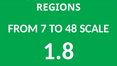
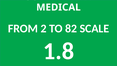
REGIONS: REGIONS -> MEDICAL (58, 7)
7: 7 -> 2 (44, 28)
48: 48 -> 82 (71, 28)
